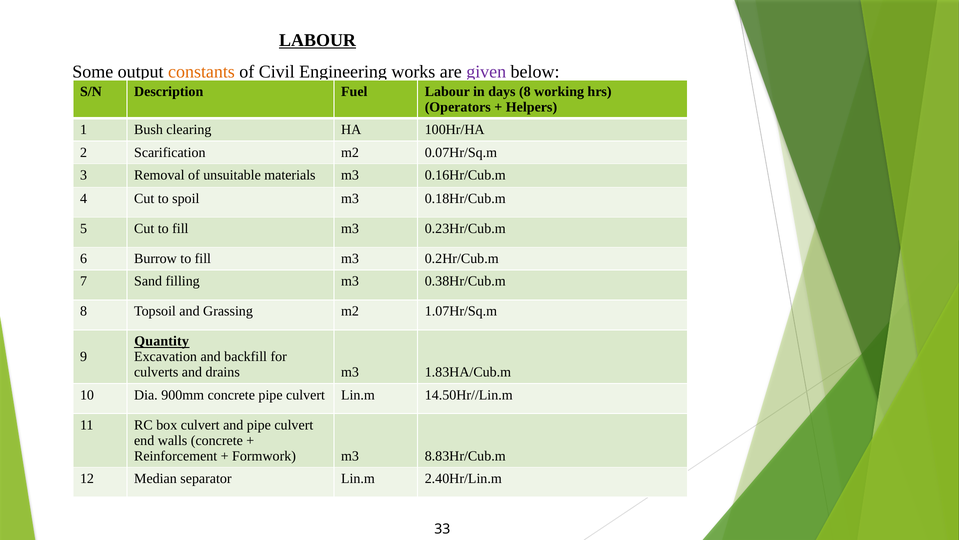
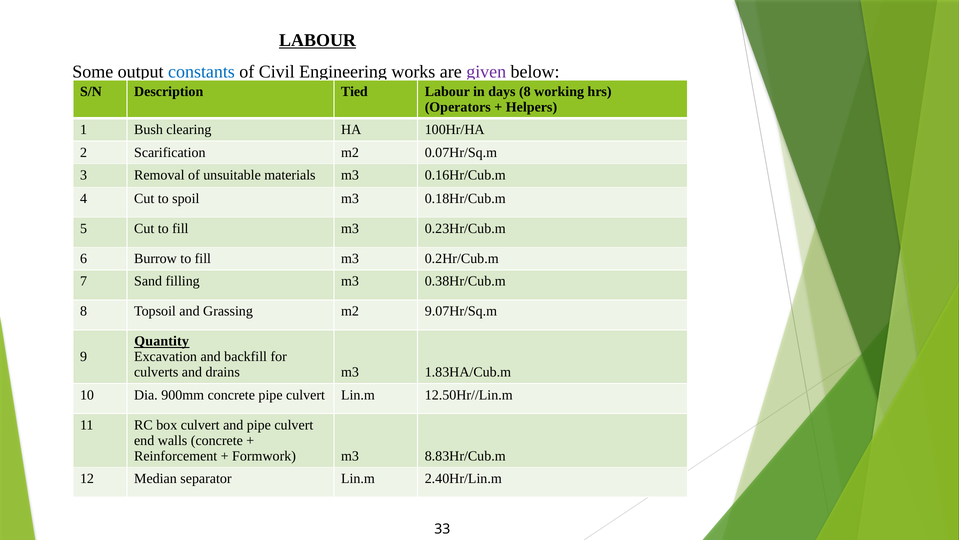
constants colour: orange -> blue (201, 72)
Fuel: Fuel -> Tied (354, 91)
1.07Hr/Sq.m: 1.07Hr/Sq.m -> 9.07Hr/Sq.m (461, 311)
14.50Hr//Lin.m: 14.50Hr//Lin.m -> 12.50Hr//Lin.m (469, 395)
